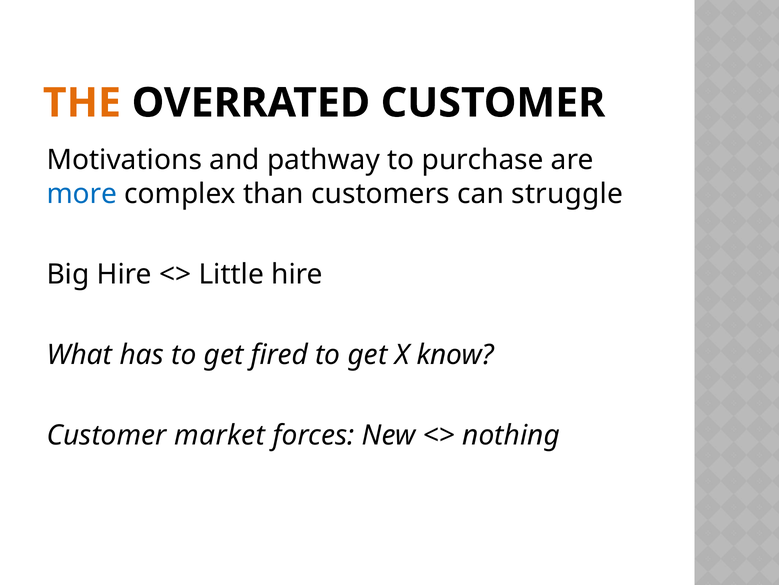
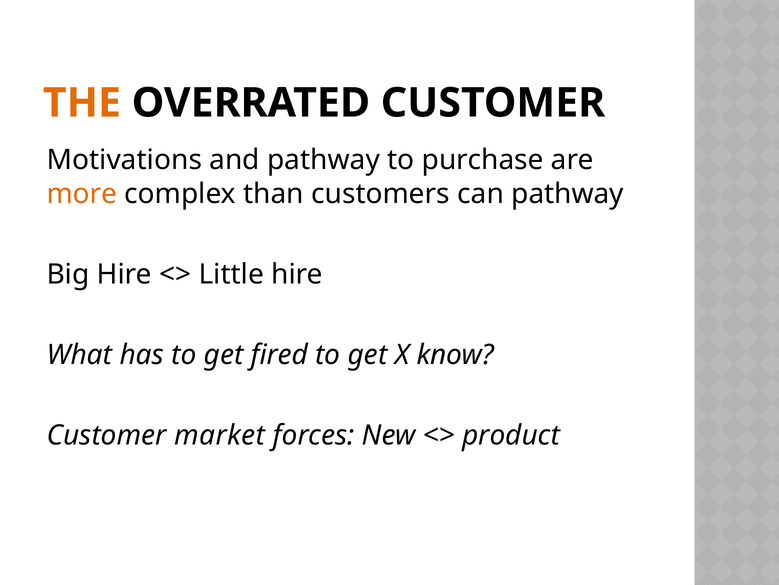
more colour: blue -> orange (82, 194)
can struggle: struggle -> pathway (567, 194)
nothing: nothing -> product (511, 435)
